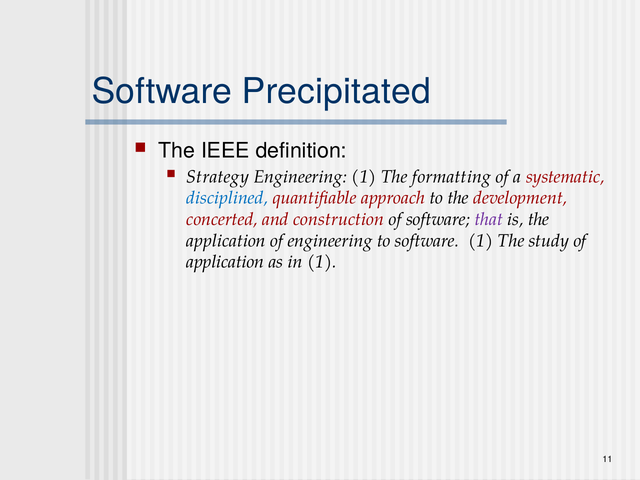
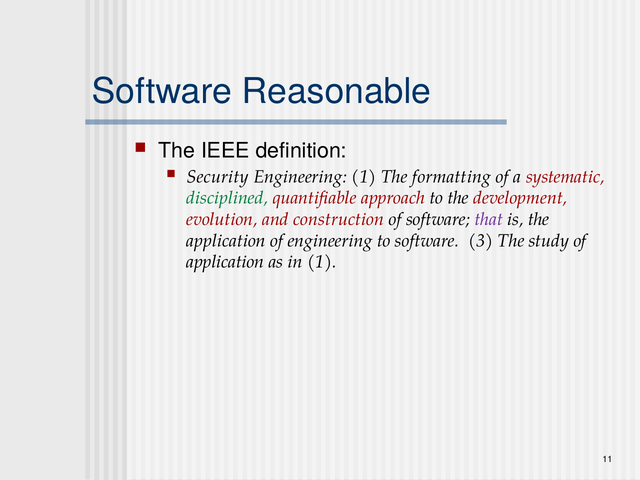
Precipitated: Precipitated -> Reasonable (336, 92)
Strategy: Strategy -> Security (218, 177)
disciplined colour: blue -> green (227, 198)
concerted: concerted -> evolution (222, 219)
software 1: 1 -> 3 (481, 241)
